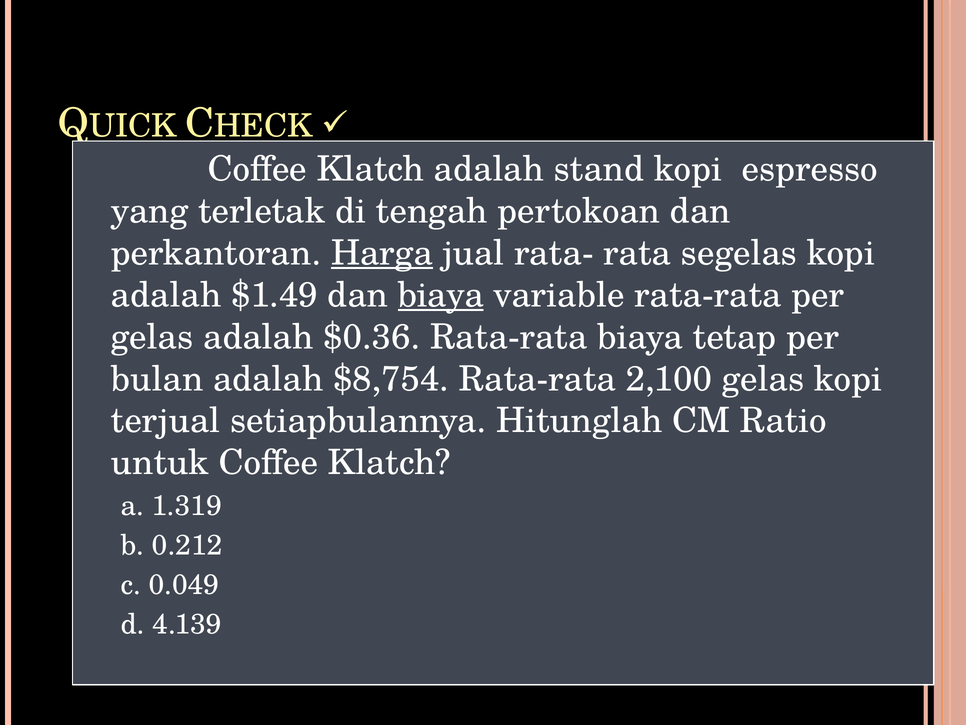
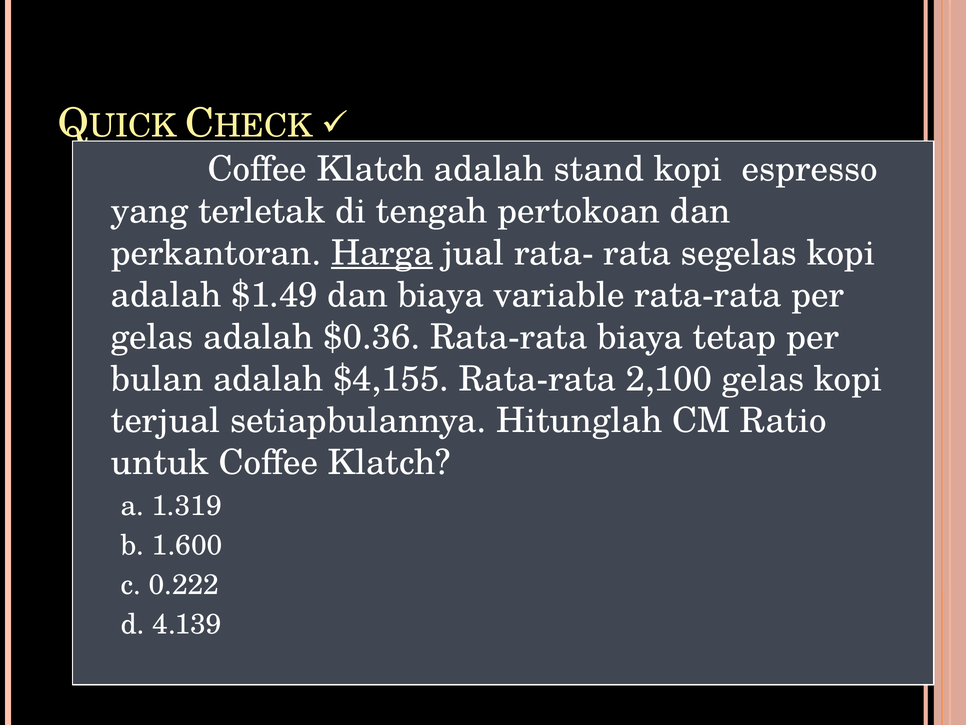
biaya underline: present -> none (441, 295)
$8,754: $8,754 -> $4,155 (391, 379)
0.212: 0.212 -> 1.600 (187, 545)
0.049: 0.049 -> 0.222 (184, 585)
